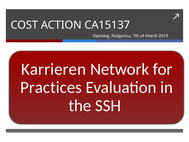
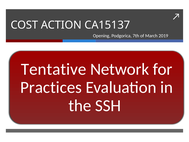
Karrieren: Karrieren -> Tentative (54, 69)
